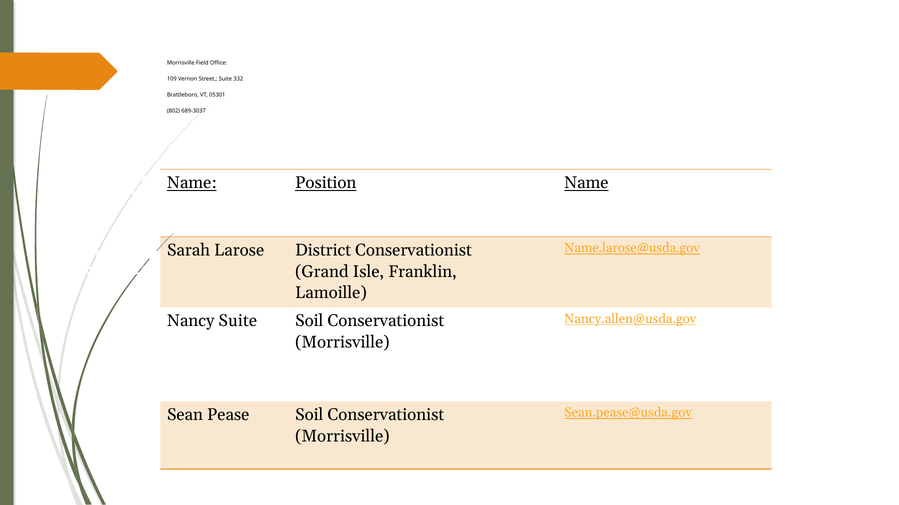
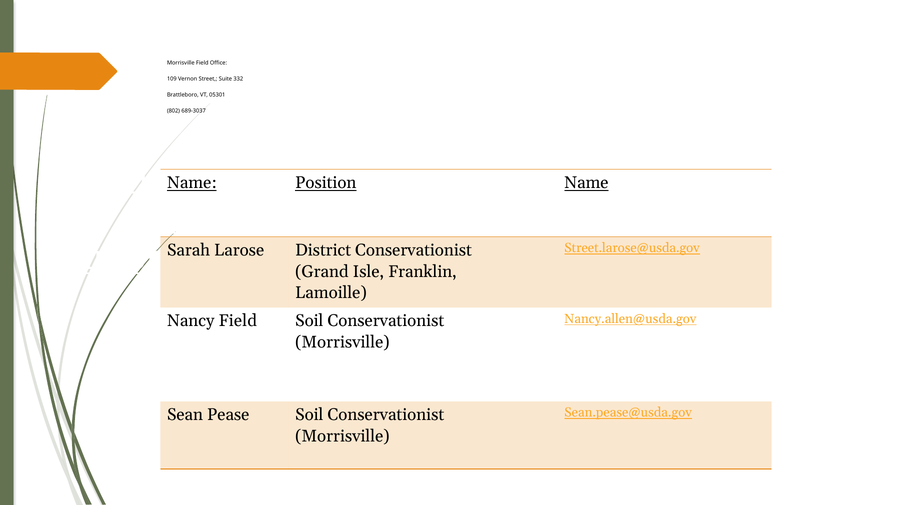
Name.larose@usda.gov: Name.larose@usda.gov -> Street.larose@usda.gov (632, 248)
Nancy Suite: Suite -> Field (238, 321)
